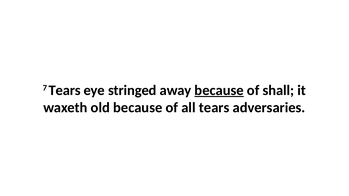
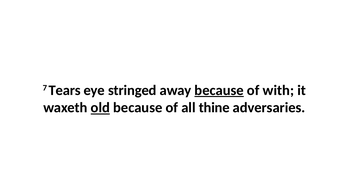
shall: shall -> with (278, 90)
old underline: none -> present (100, 108)
all tears: tears -> thine (214, 108)
